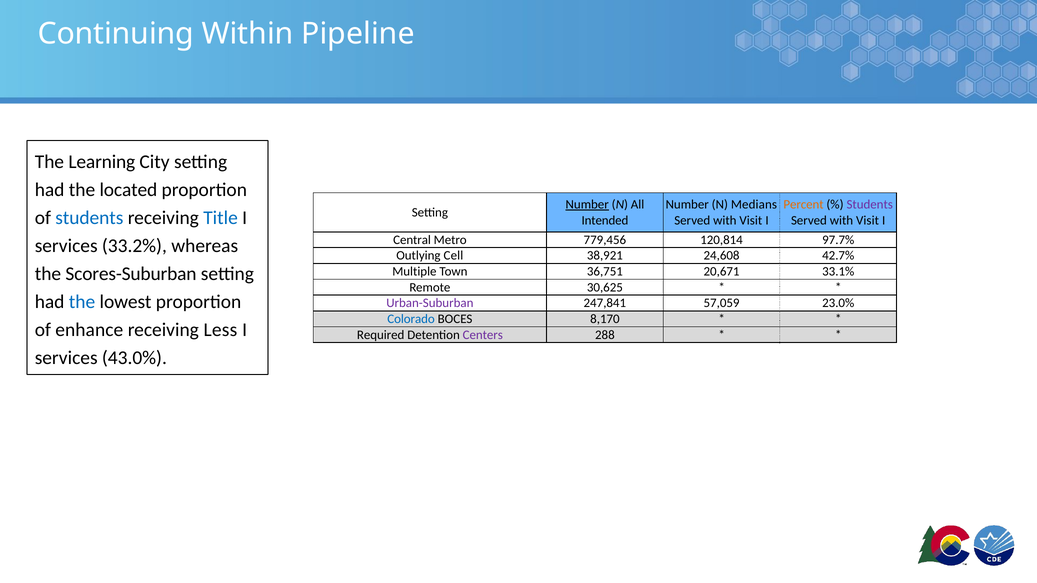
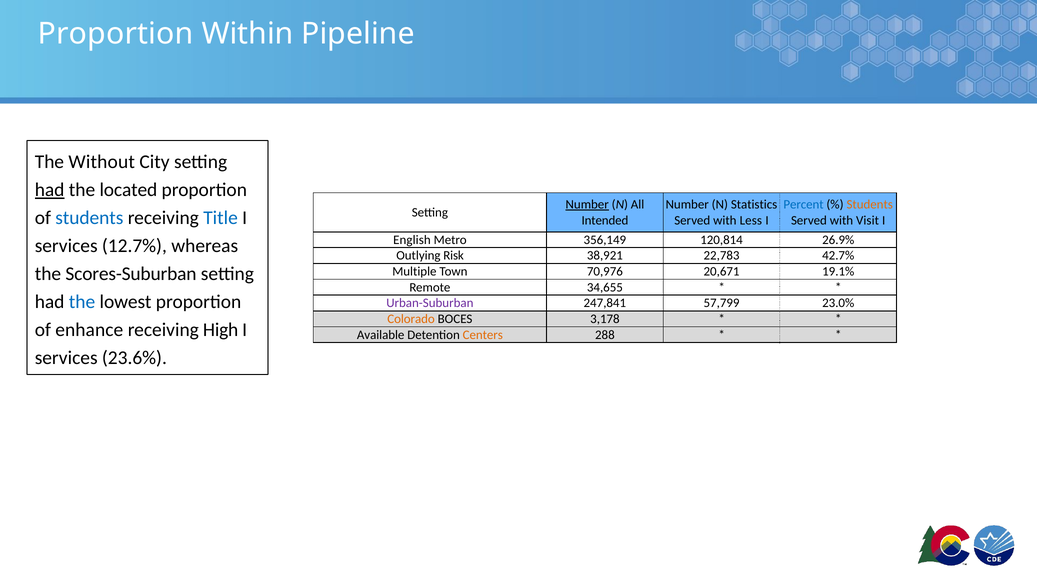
Continuing: Continuing -> Proportion (116, 34)
Learning: Learning -> Without (102, 162)
had underline: none -> present (50, 190)
Medians: Medians -> Statistics (754, 205)
Percent colour: orange -> blue (804, 205)
Students colour: purple -> orange (870, 205)
Visit: Visit -> Less (751, 220)
Central: Central -> English (412, 240)
779,456: 779,456 -> 356,149 (605, 240)
97.7%: 97.7% -> 26.9% (838, 240)
33.2%: 33.2% -> 12.7% (134, 246)
Cell: Cell -> Risk (454, 256)
24,608: 24,608 -> 22,783 (722, 256)
36,751: 36,751 -> 70,976 (605, 272)
33.1%: 33.1% -> 19.1% (838, 272)
30,625: 30,625 -> 34,655 (605, 287)
57,059: 57,059 -> 57,799 (722, 303)
Colorado colour: blue -> orange (411, 319)
8,170: 8,170 -> 3,178 (605, 319)
Less: Less -> High (221, 330)
Required: Required -> Available (381, 335)
Centers colour: purple -> orange (483, 335)
43.0%: 43.0% -> 23.6% (134, 358)
